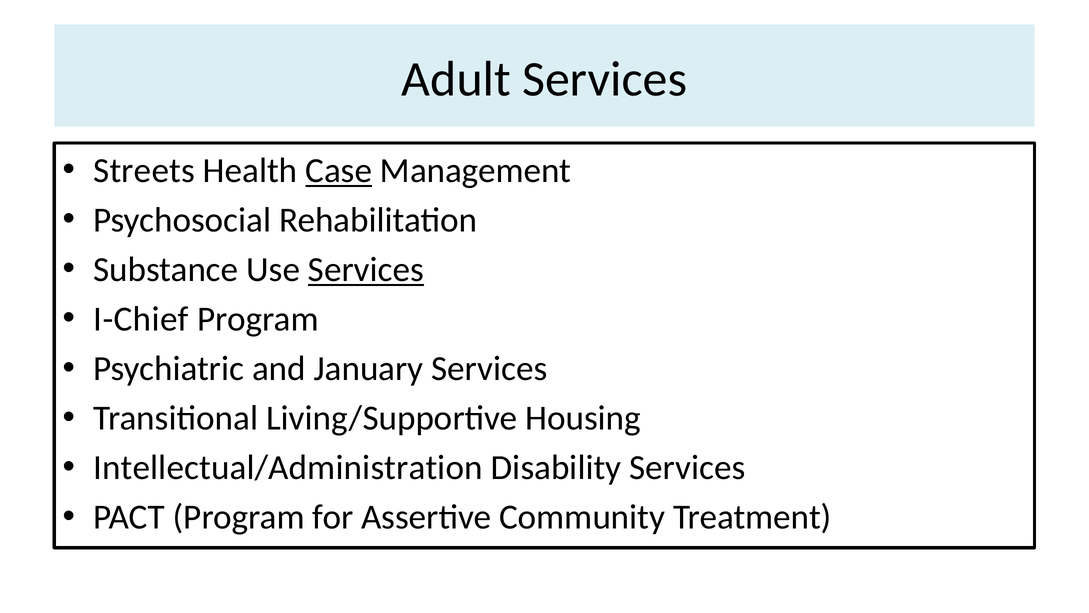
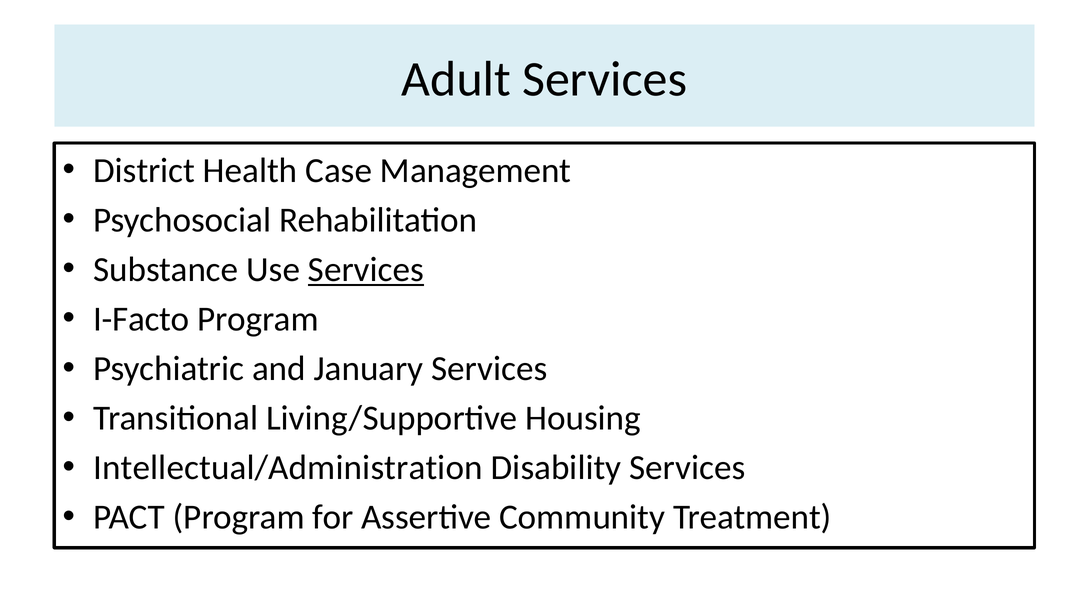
Streets: Streets -> District (144, 171)
Case underline: present -> none (339, 171)
I-Chief: I-Chief -> I-Facto (141, 319)
